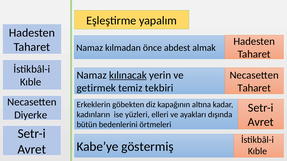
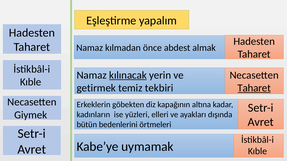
Taharet underline: none -> present (254, 88)
Diyerke: Diyerke -> Giymek (31, 115)
göstermiş: göstermiş -> uymamak (147, 147)
